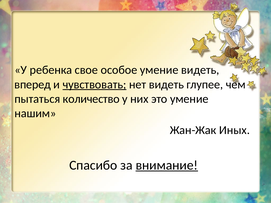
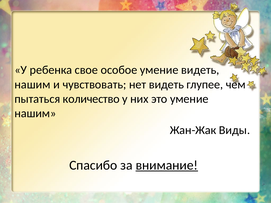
вперед: вперед -> нашим (32, 85)
чувствовать underline: present -> none (94, 85)
Иных: Иных -> Виды (235, 130)
